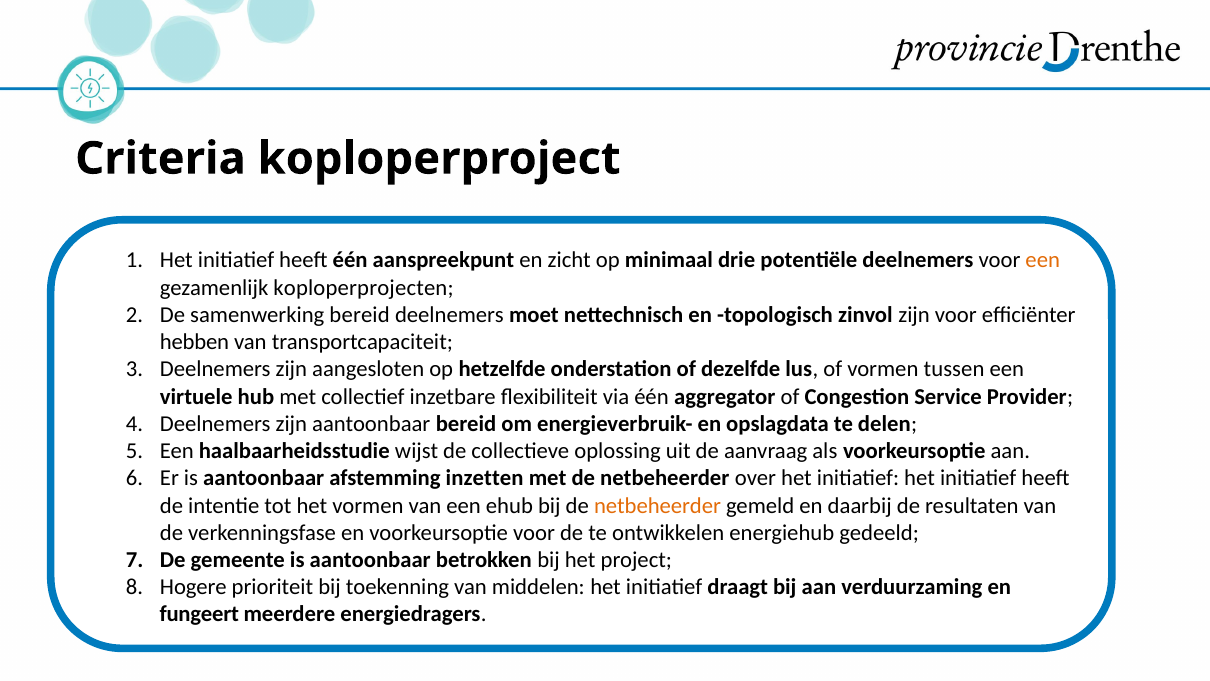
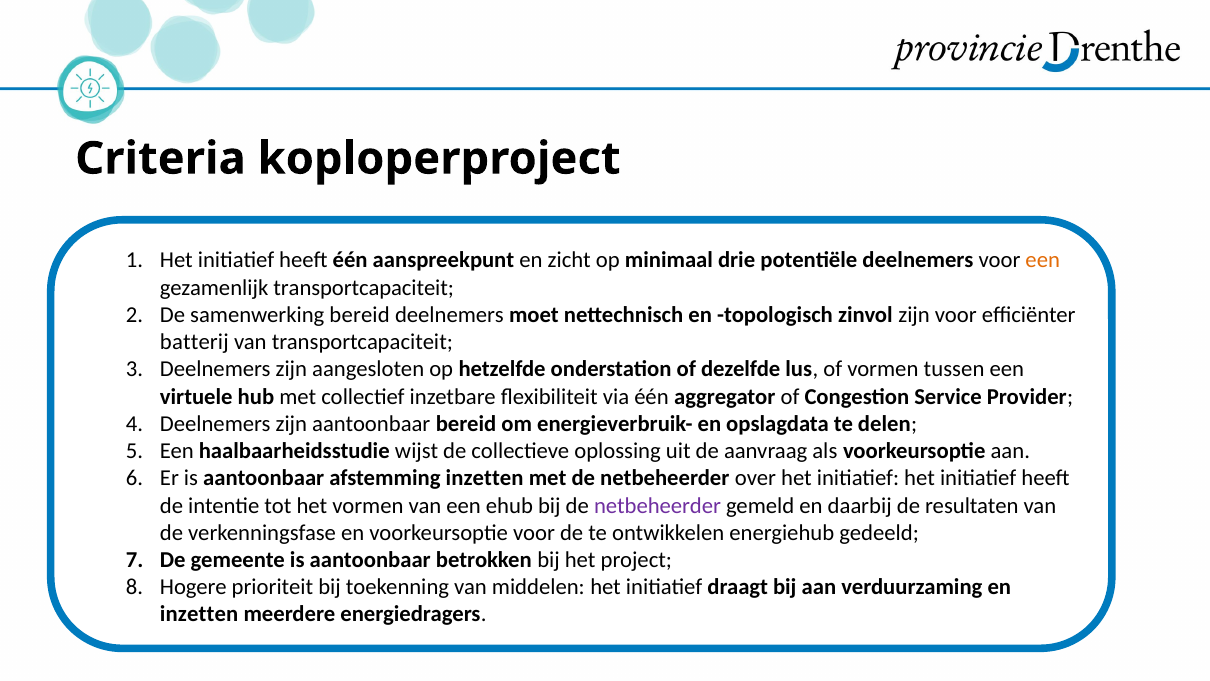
gezamenlijk koploperprojecten: koploperprojecten -> transportcapaciteit (364, 287)
hebben: hebben -> batterij (194, 342)
netbeheerder colour: orange -> purple (658, 505)
fungeert: fungeert -> inzetten (199, 614)
